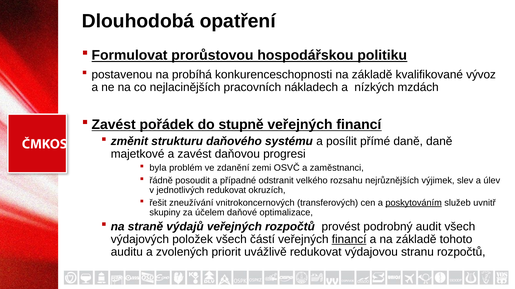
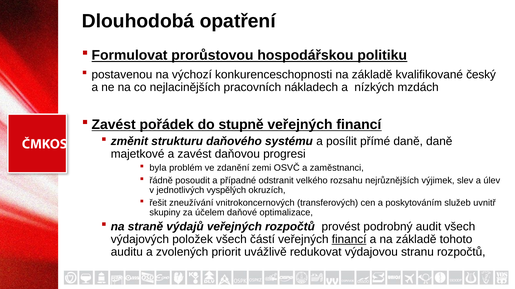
probíhá: probíhá -> výchozí (192, 75)
vývoz: vývoz -> český (481, 75)
jednotlivých redukovat: redukovat -> vyspělých (226, 191)
poskytováním underline: present -> none (414, 203)
